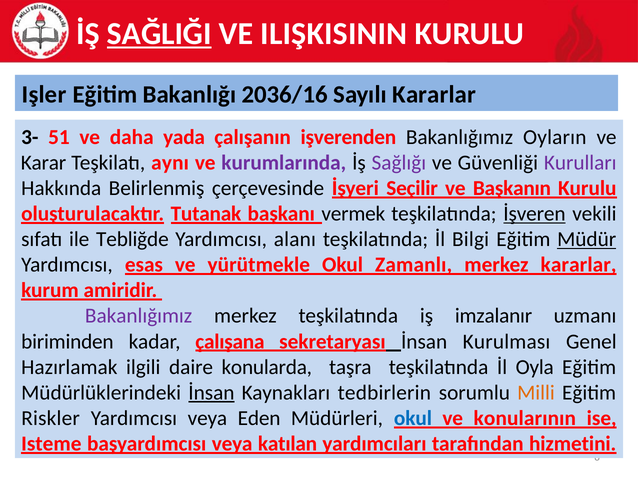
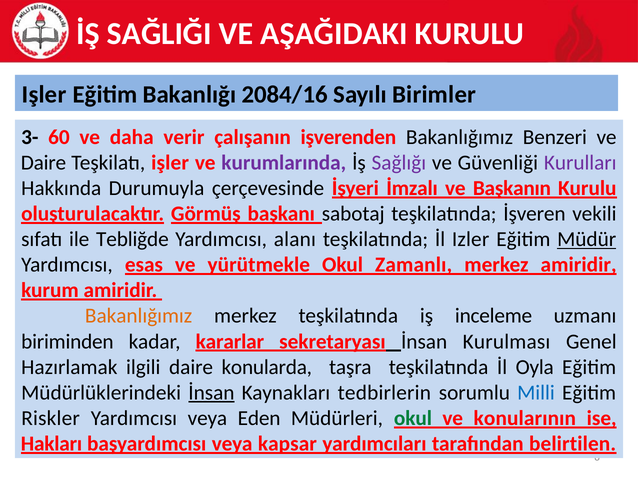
SAĞLIĞI underline: present -> none (159, 34)
ILIŞKISININ: ILIŞKISININ -> AŞAĞIDAKI (334, 34)
2036/16: 2036/16 -> 2084/16 (285, 95)
Sayılı Kararlar: Kararlar -> Birimler (434, 95)
51: 51 -> 60 (59, 137)
yada: yada -> verir (184, 137)
Oyların: Oyların -> Benzeri (555, 137)
Karar: Karar -> Daire (43, 163)
Teşkilatı aynı: aynı -> işler (170, 163)
Belirlenmiş: Belirlenmiş -> Durumuyla (157, 188)
Seçilir: Seçilir -> İmzalı (412, 188)
Tutanak: Tutanak -> Görmüş (206, 214)
vermek: vermek -> sabotaj (353, 214)
İşveren underline: present -> none (534, 214)
Bilgi: Bilgi -> Izler (471, 239)
merkez kararlar: kararlar -> amiridir (579, 265)
Bakanlığımız colour: purple -> orange (139, 316)
imzalanır: imzalanır -> inceleme (494, 316)
çalışana: çalışana -> kararlar (230, 341)
Milli colour: orange -> blue (536, 392)
okul colour: blue -> green (413, 418)
Isteme: Isteme -> Hakları (51, 443)
katılan: katılan -> kapsar (287, 443)
hizmetini: hizmetini -> belirtilen (573, 443)
